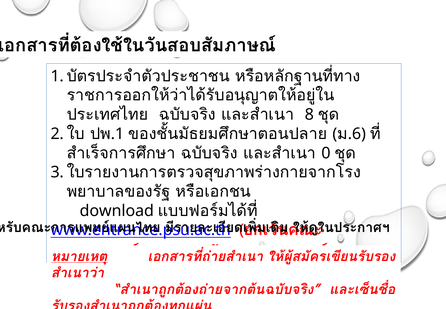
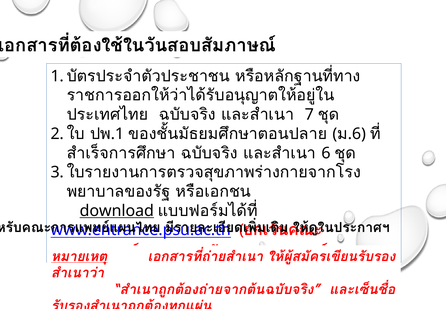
8: 8 -> 7 (309, 114)
0: 0 -> 6 (326, 153)
download underline: none -> present (117, 211)
